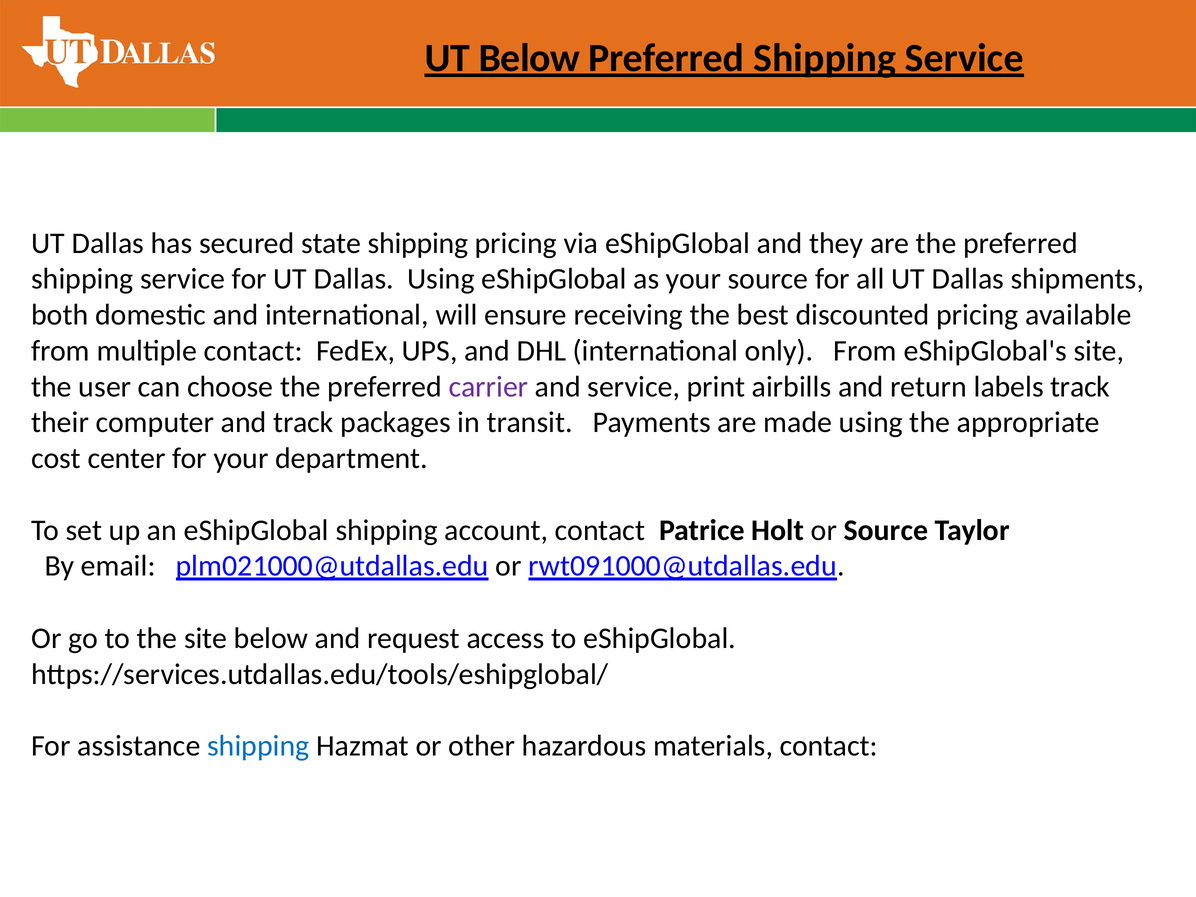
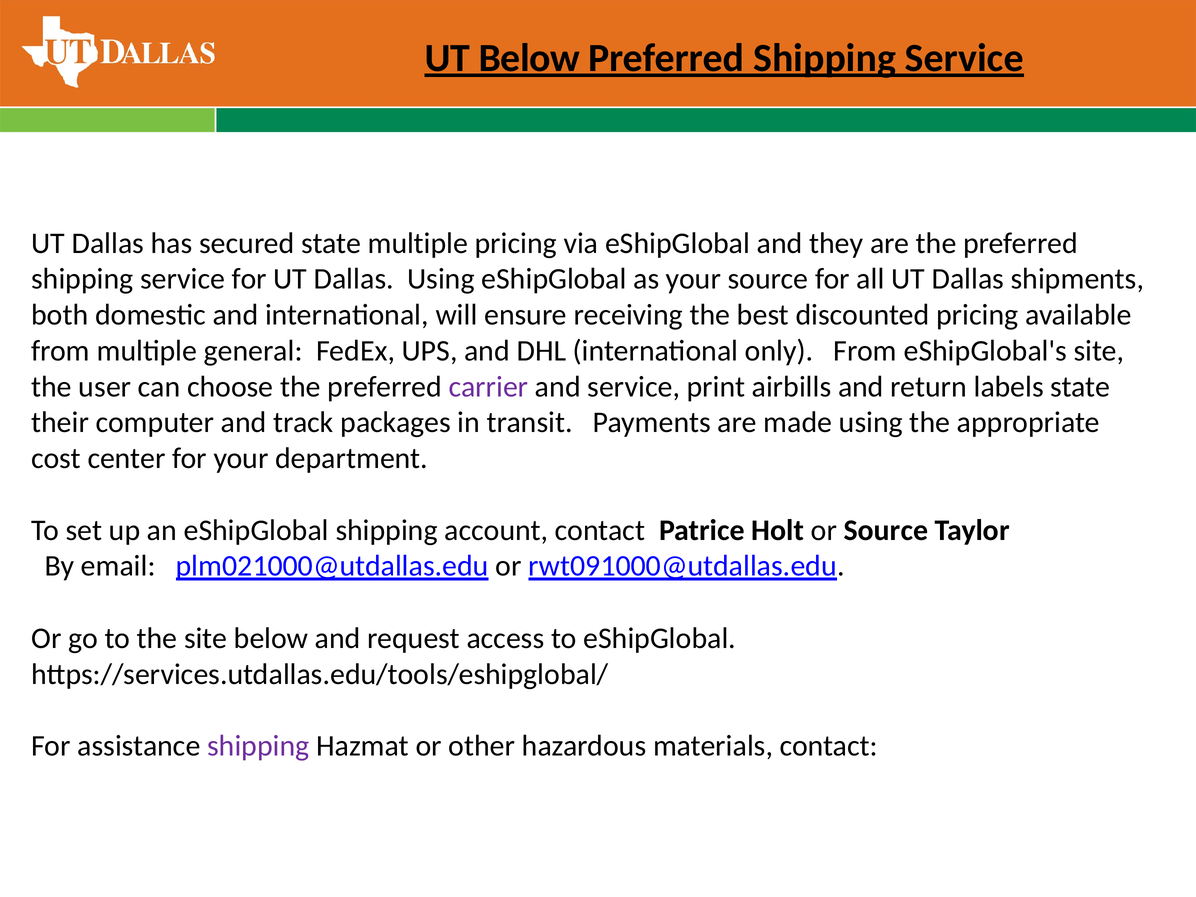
state shipping: shipping -> multiple (418, 243)
multiple contact: contact -> general (253, 351)
labels track: track -> state (1080, 387)
shipping colour: blue -> purple (258, 746)
